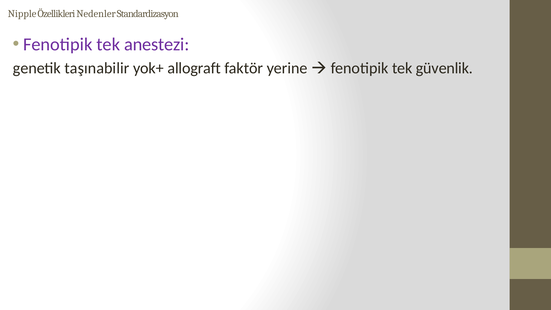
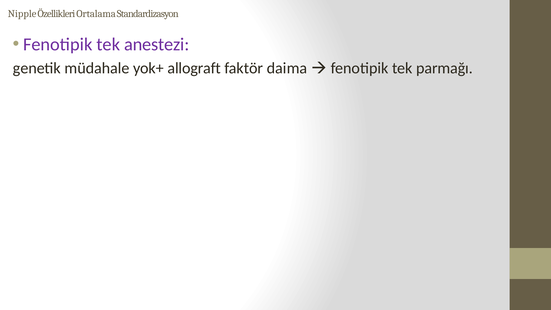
Nedenler: Nedenler -> Ortalama (96, 14)
taşınabilir: taşınabilir -> müdahale (97, 68)
yerine: yerine -> daima (287, 68)
güvenlik: güvenlik -> parmağı (444, 68)
